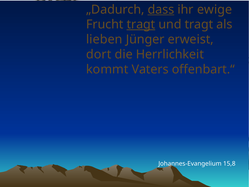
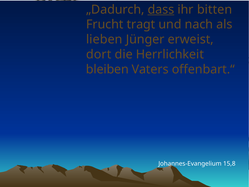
ewige: ewige -> bitten (215, 10)
tragt underline: present -> none (141, 24)
und tragt: tragt -> nach (199, 24)
kommt: kommt -> bleiben (107, 69)
